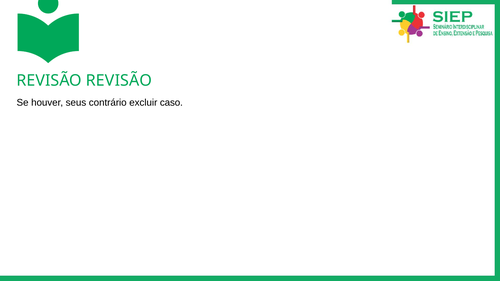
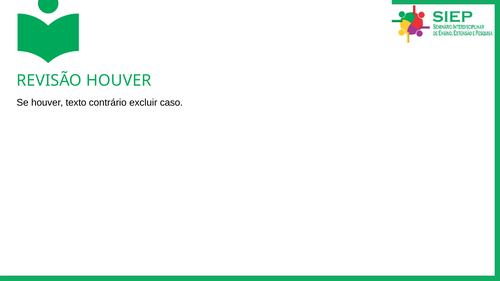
REVISÃO REVISÃO: REVISÃO -> HOUVER (119, 81)
seus: seus -> texto (76, 103)
